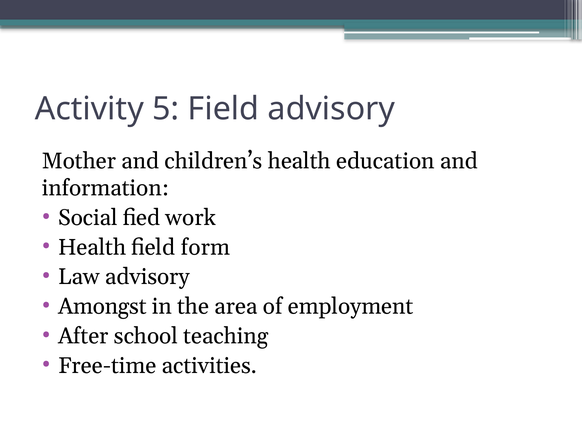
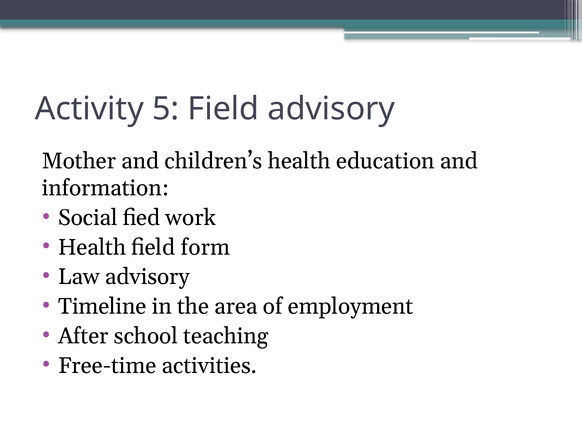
Amongst: Amongst -> Timeline (102, 307)
